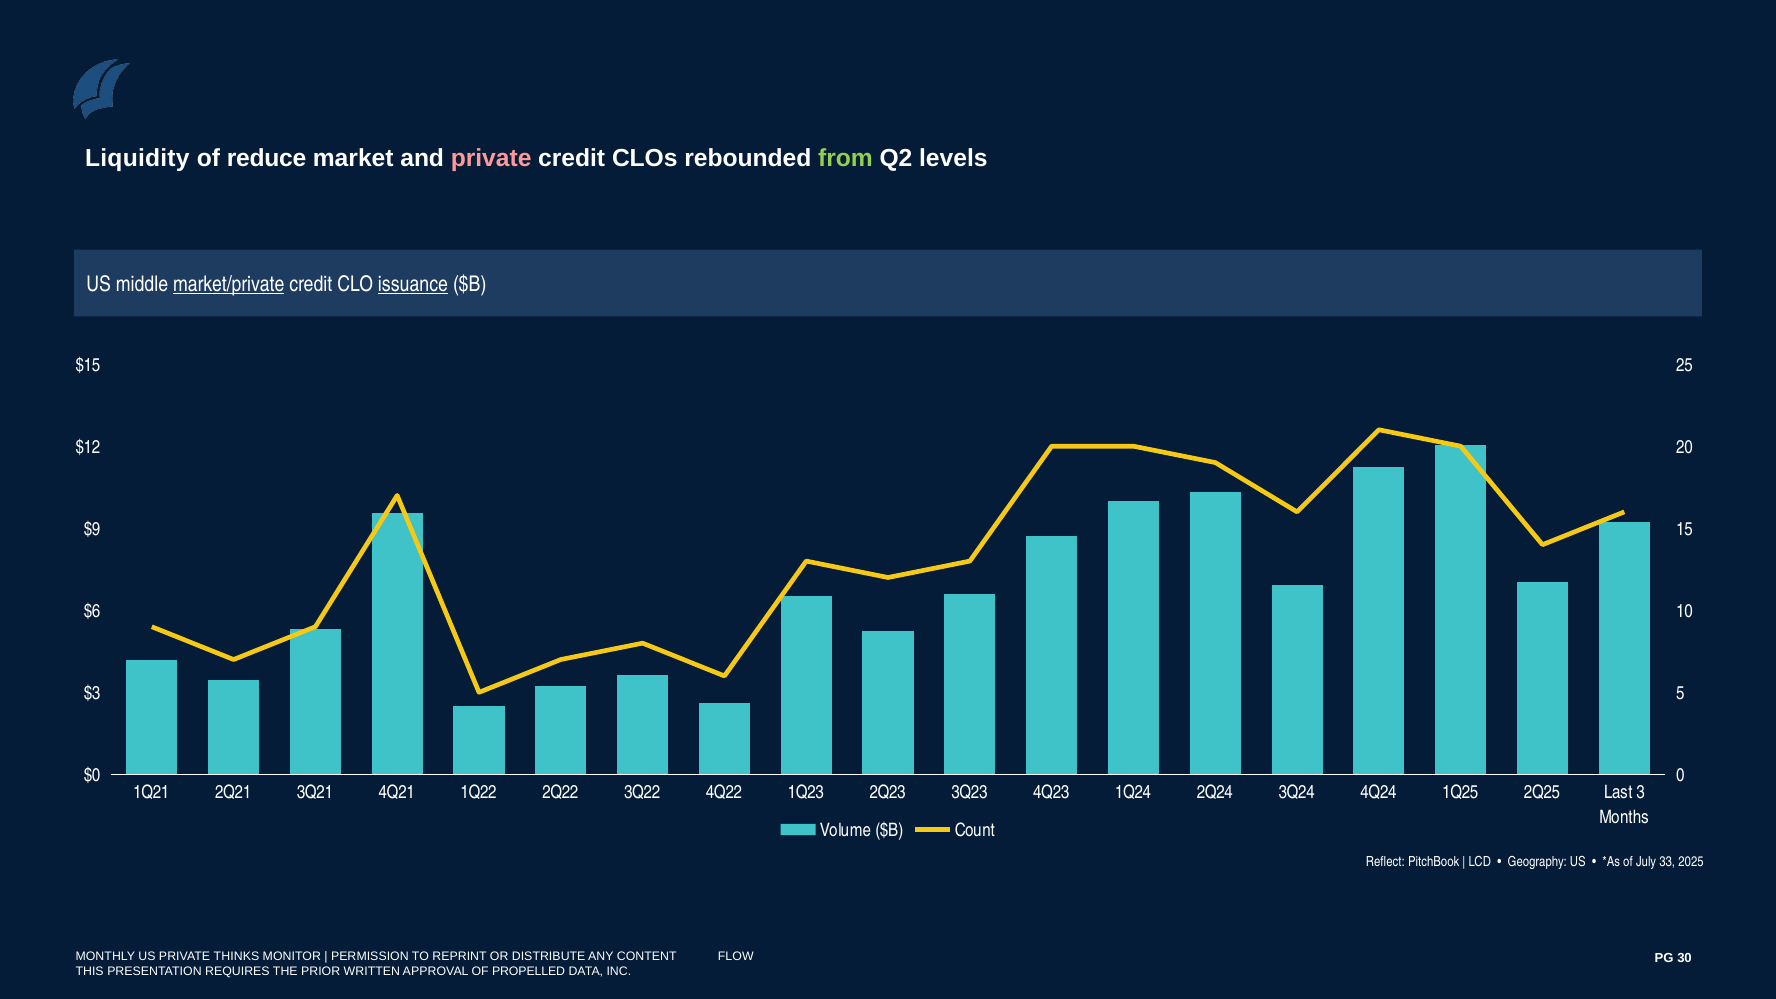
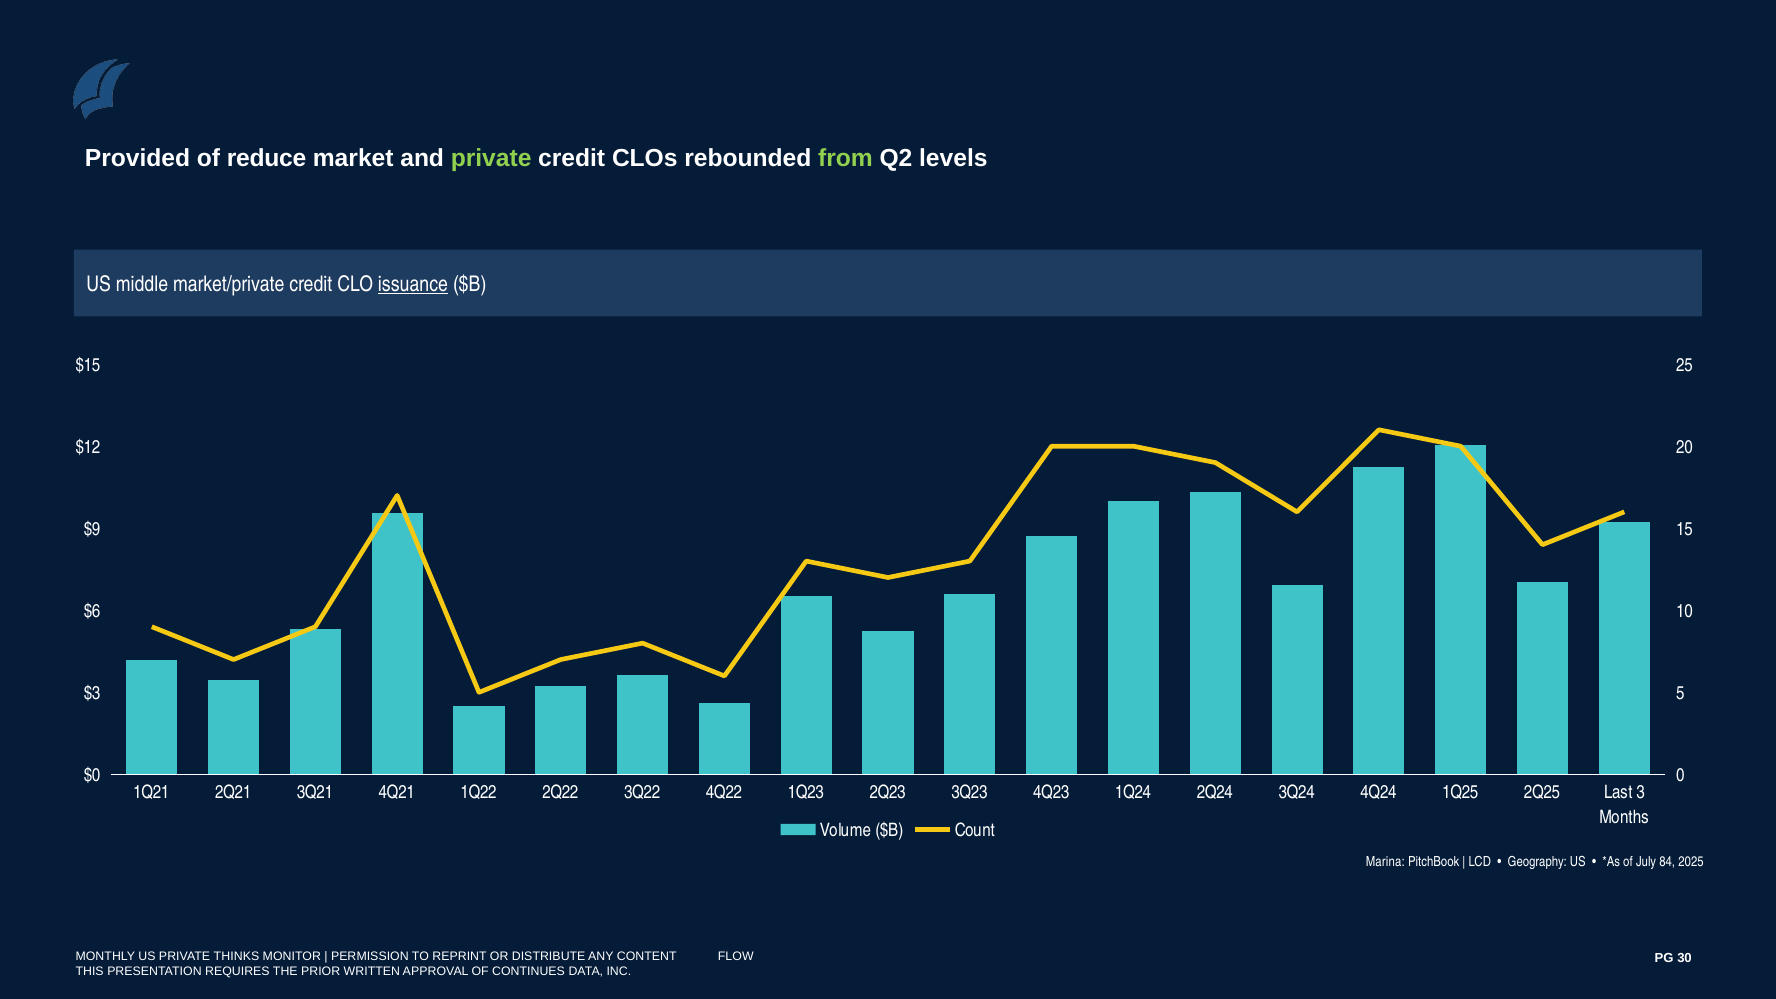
Liquidity: Liquidity -> Provided (138, 159)
private colour: pink -> light green (491, 159)
market/private underline: present -> none (229, 284)
Reflect: Reflect -> Marina (1385, 861)
33: 33 -> 84 (1667, 861)
PROPELLED: PROPELLED -> CONTINUES (529, 972)
